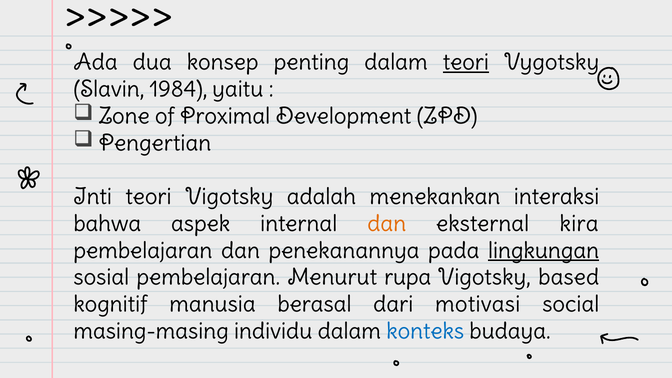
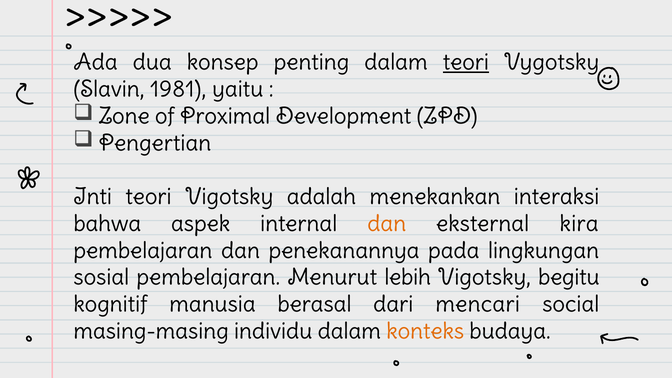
1984: 1984 -> 1981 (178, 89)
lingkungan underline: present -> none (544, 251)
rupa: rupa -> lebih (408, 278)
based: based -> begitu (569, 278)
motivasi: motivasi -> mencari (478, 304)
konteks colour: blue -> orange (425, 331)
